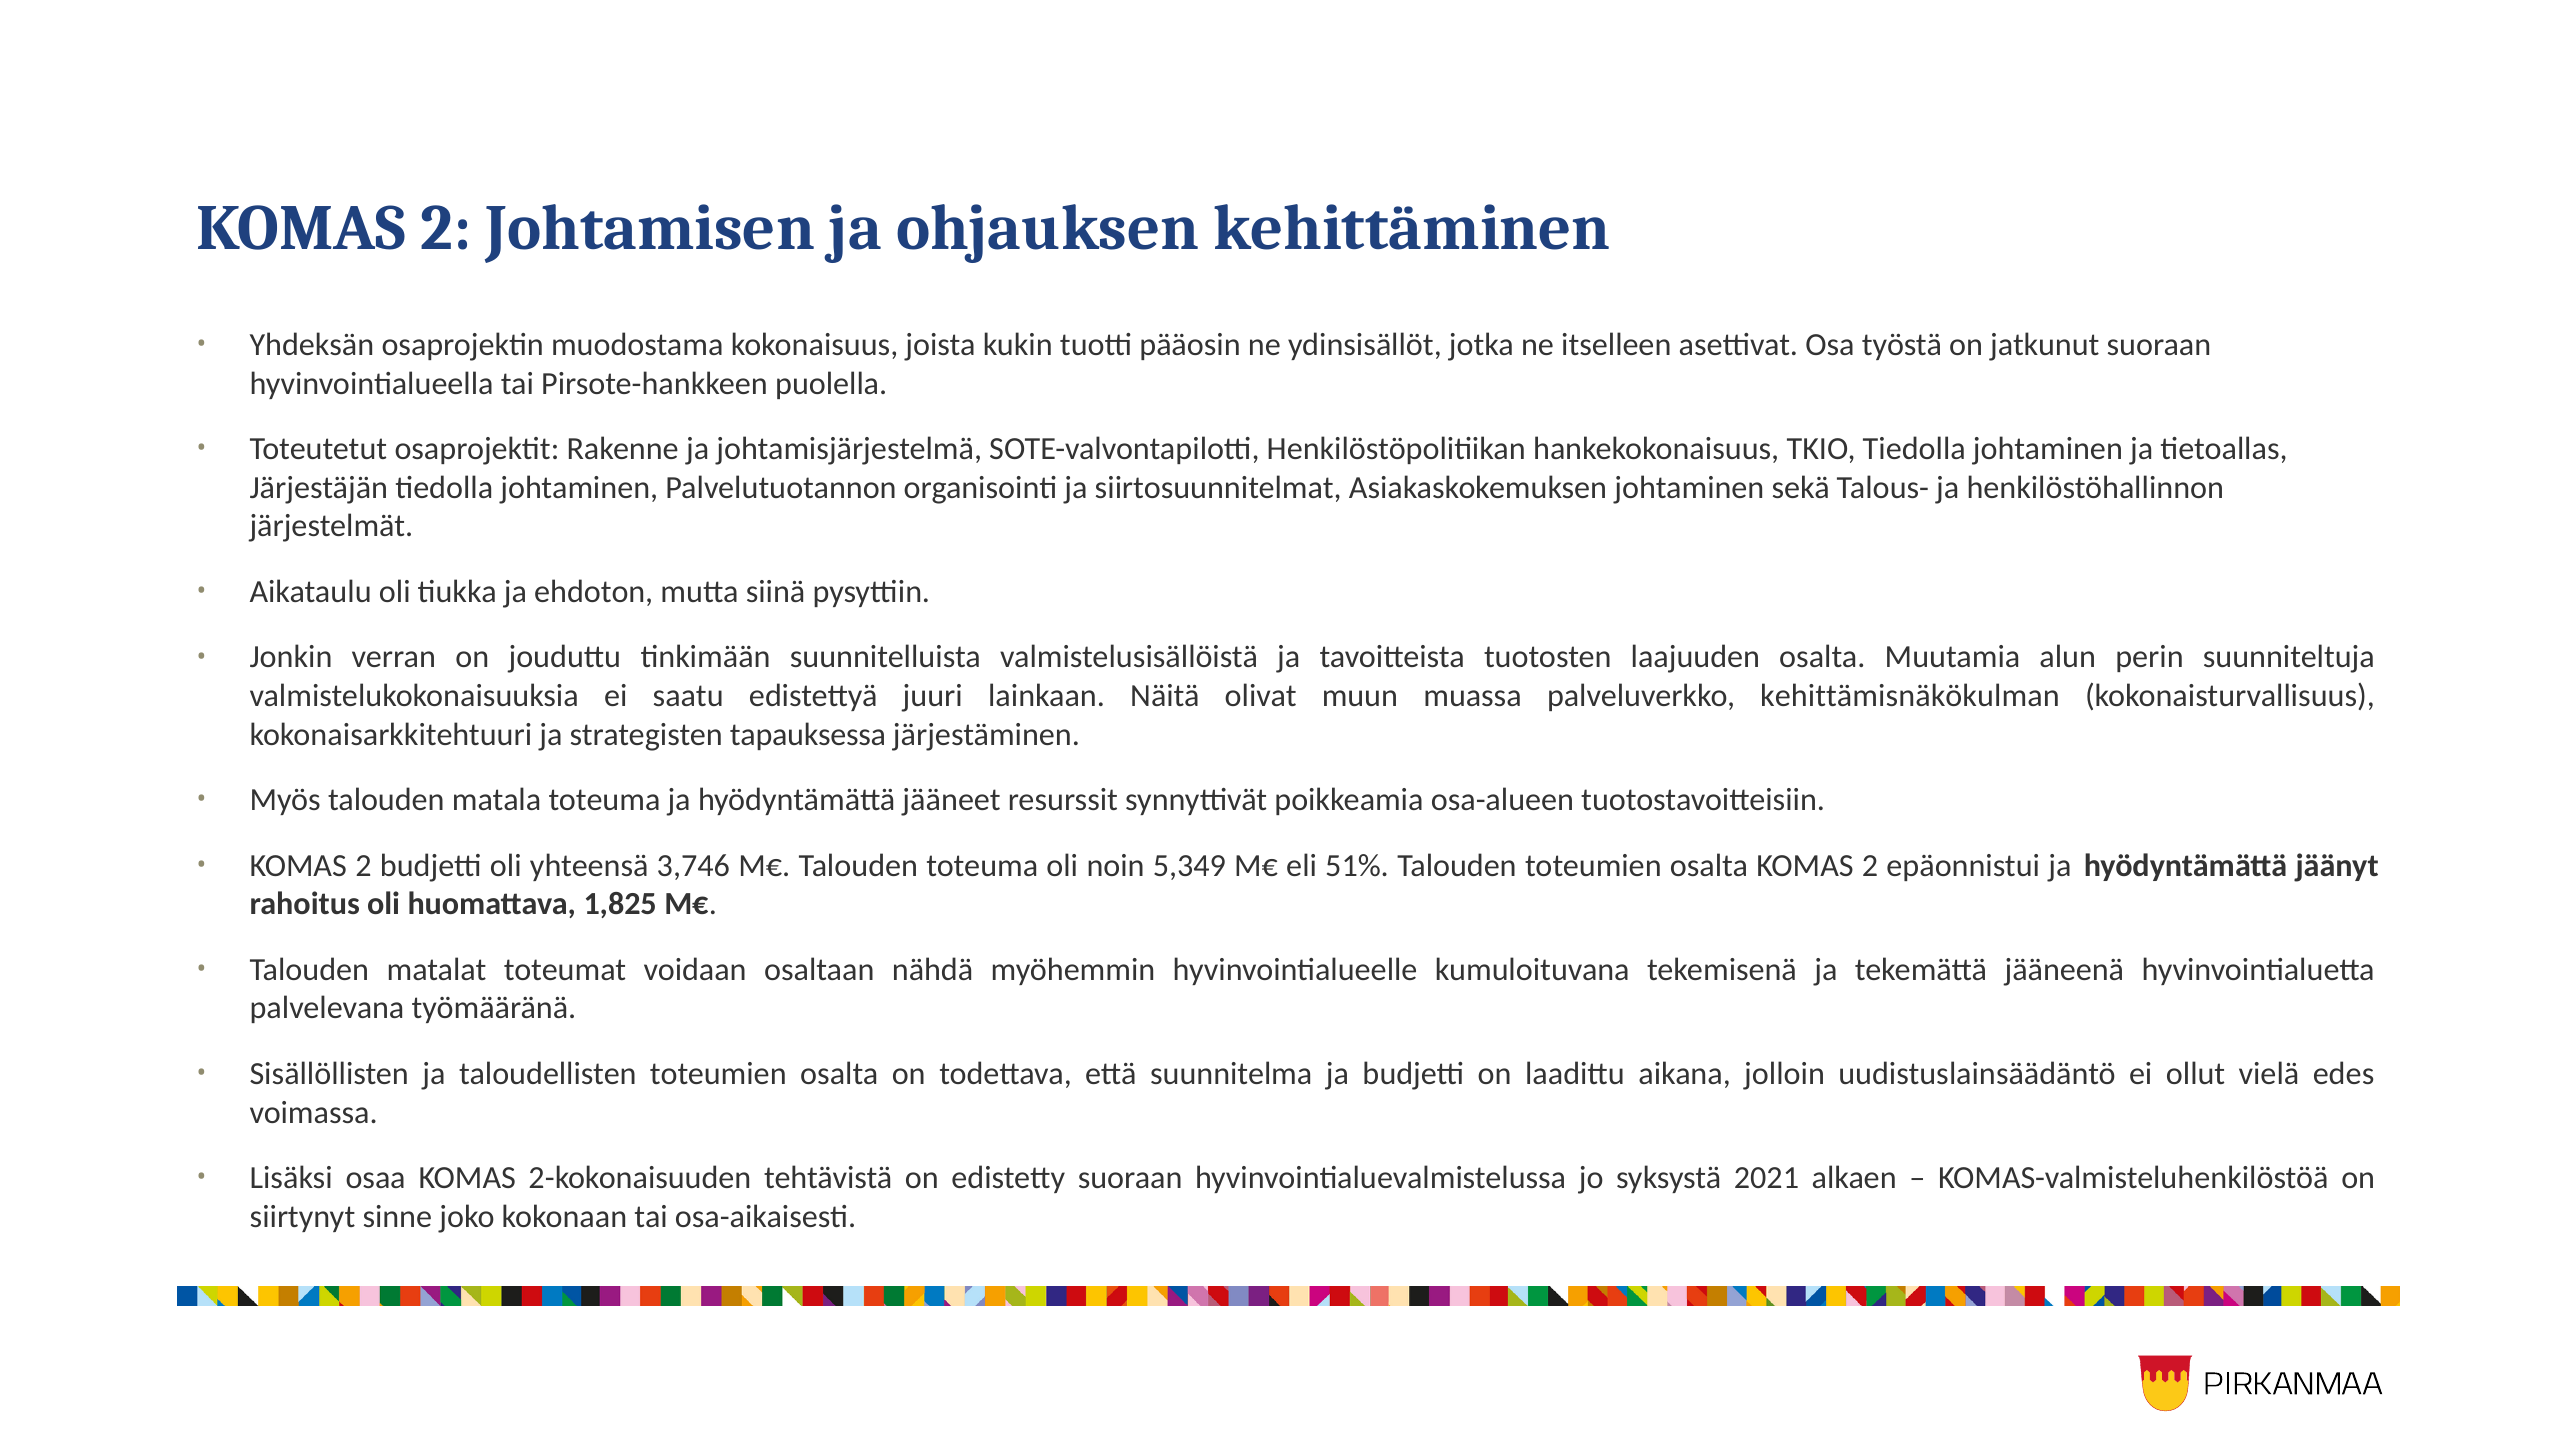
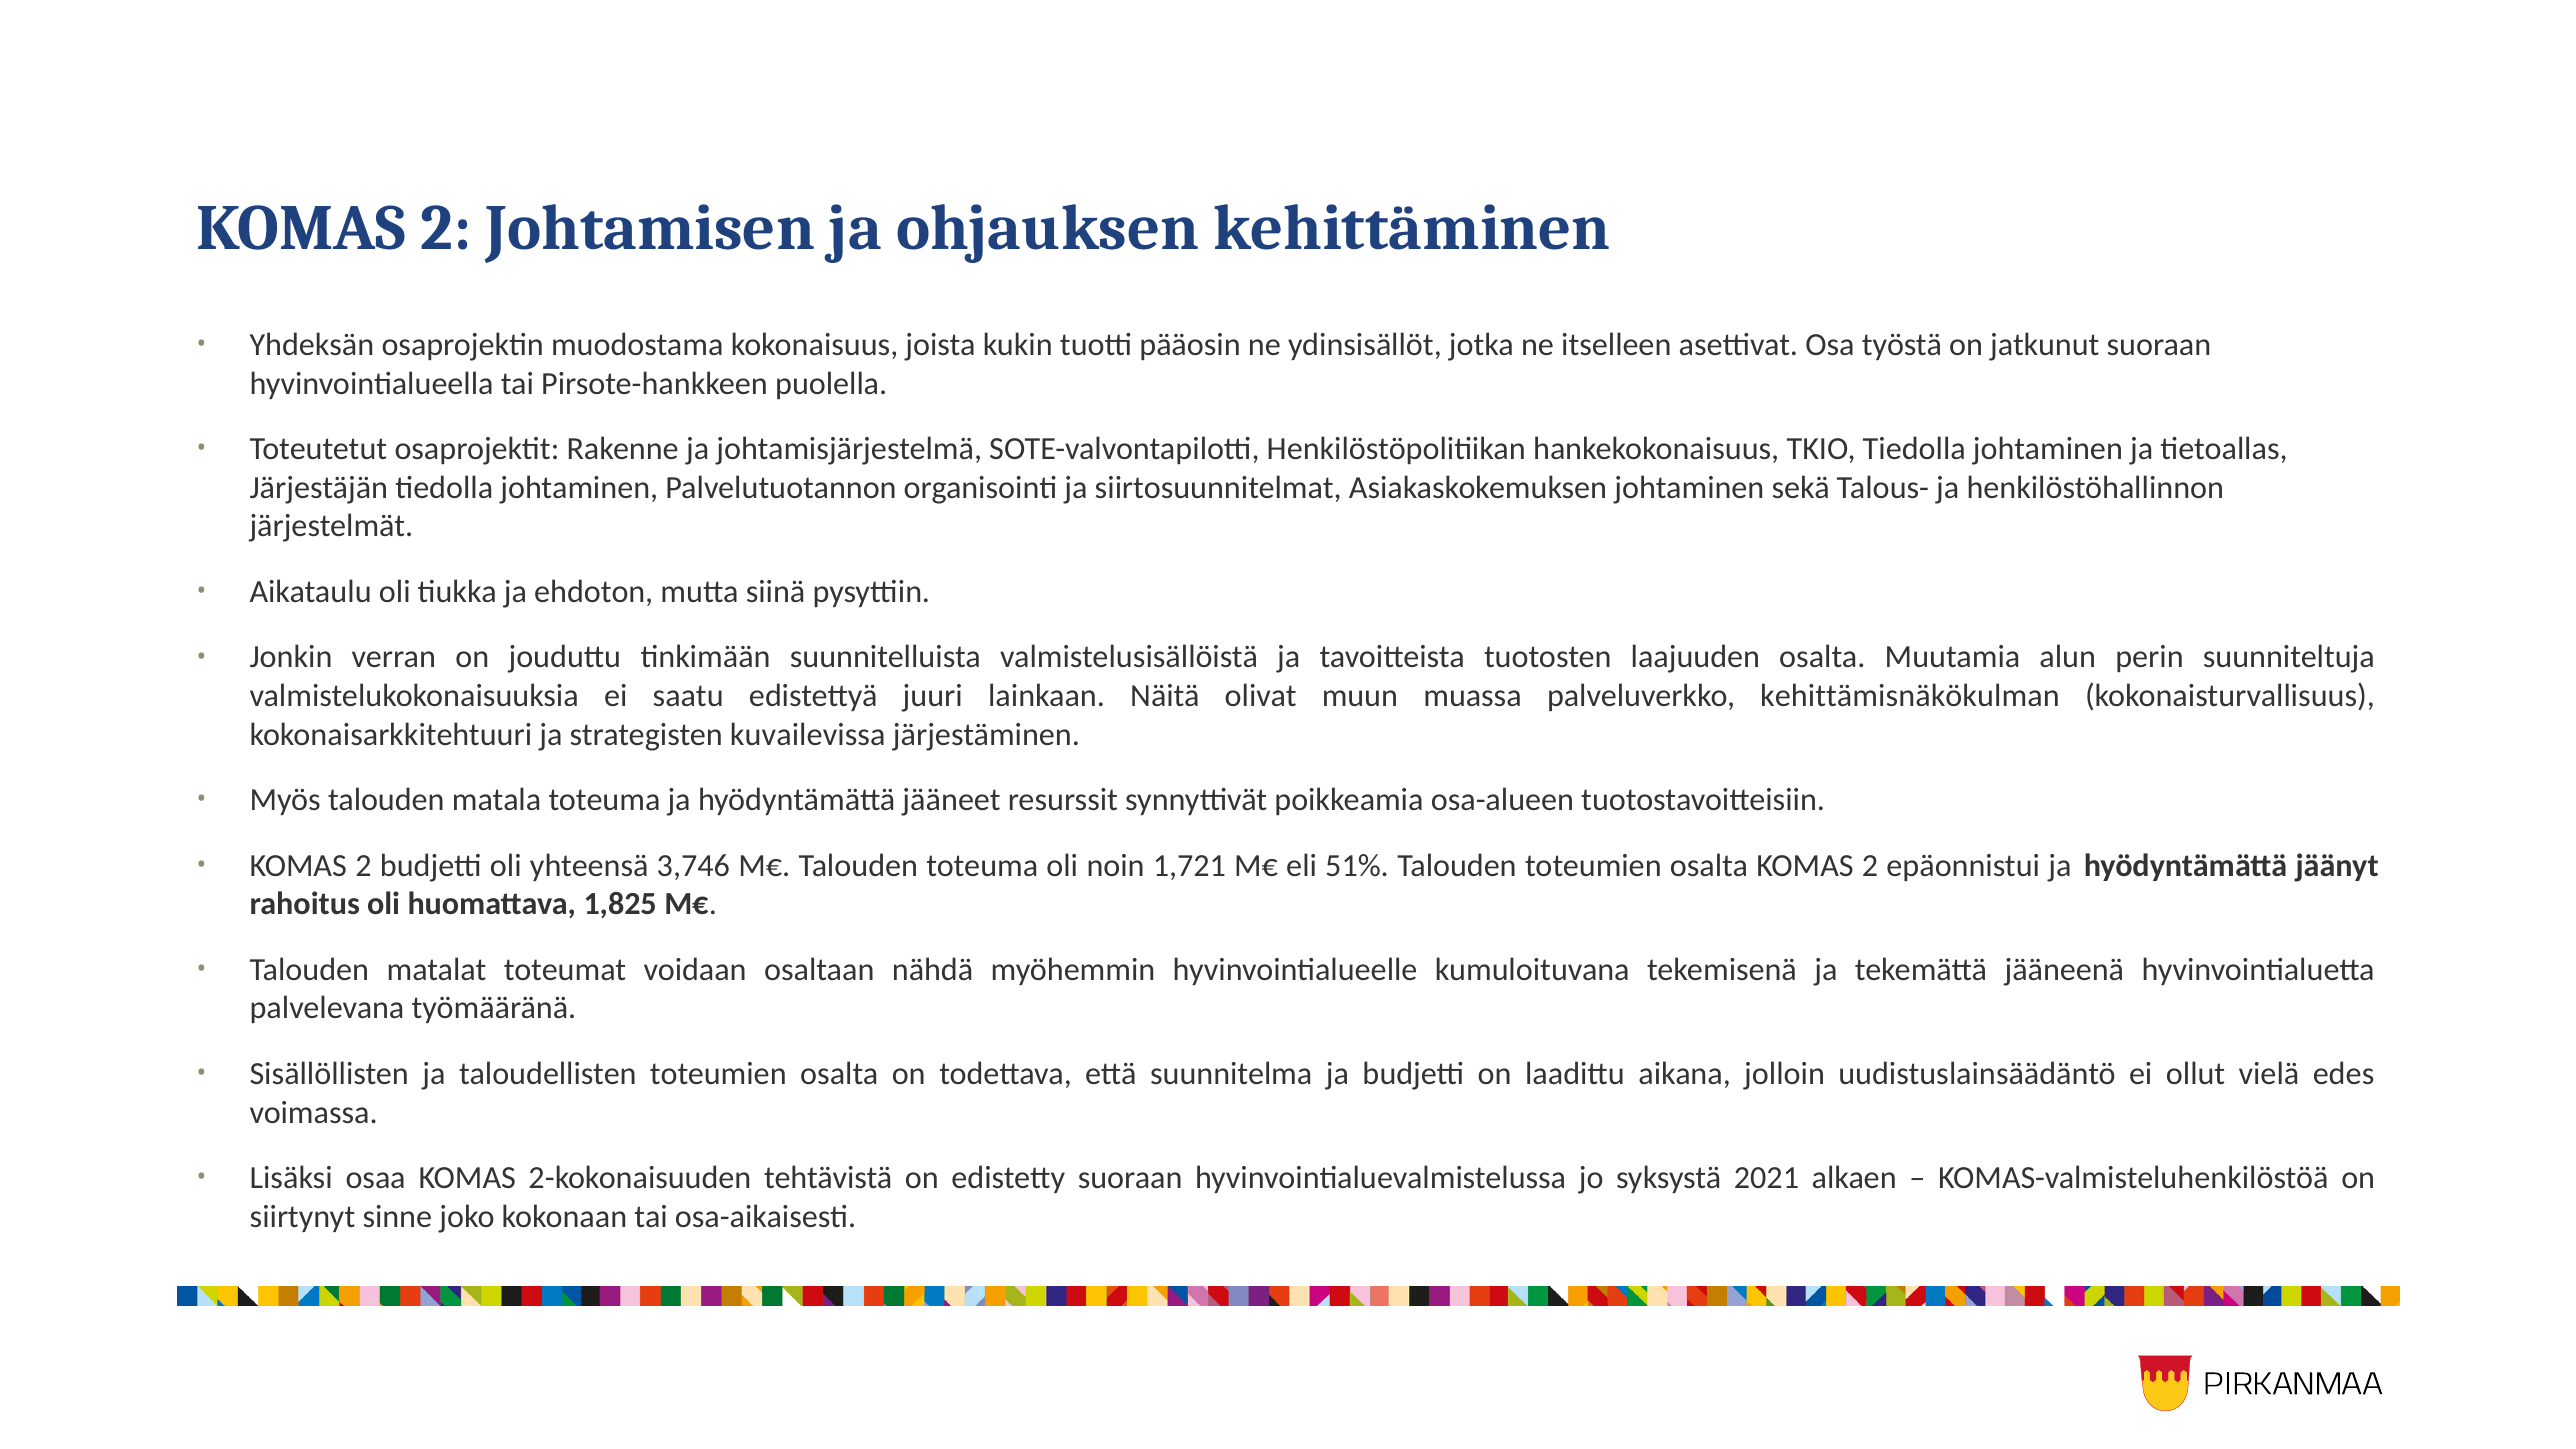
tapauksessa: tapauksessa -> kuvailevissa (808, 735)
5,349: 5,349 -> 1,721 (1189, 866)
